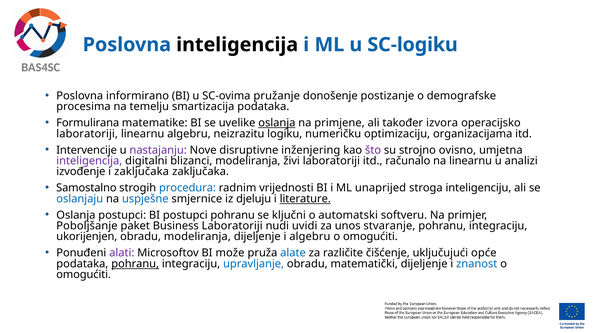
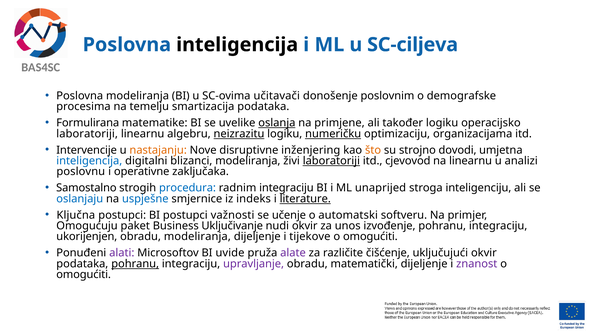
SC-logiku: SC-logiku -> SC-ciljeva (413, 45)
Poslovna informirano: informirano -> modeliranja (138, 96)
pružanje: pružanje -> učitavači (277, 96)
postizanje: postizanje -> poslovnim (387, 96)
također izvora: izvora -> logiku (442, 123)
neizrazitu underline: none -> present (239, 134)
numeričku underline: none -> present (333, 134)
nastajanju colour: purple -> orange (158, 150)
što colour: purple -> orange (373, 150)
ovisno: ovisno -> dovodi (458, 150)
inteligencija colour: purple -> blue (89, 161)
laboratoriji underline: none -> present (331, 161)
računalo: računalo -> cjevovod (408, 161)
izvođenje: izvođenje -> poslovnu (81, 172)
i zaključaka: zaključaka -> operativne (142, 172)
radnim vrijednosti: vrijednosti -> integraciju (286, 188)
djeluju: djeluju -> indeks (254, 199)
Oslanja: Oslanja -> Ključna (76, 215)
postupci pohranu: pohranu -> važnosti (233, 215)
ključni: ključni -> učenje (289, 215)
Poboljšanje: Poboljšanje -> Omogućuju (87, 226)
Business Laboratoriji: Laboratoriji -> Uključivanje (232, 226)
nudi uvidi: uvidi -> okvir (305, 226)
stvaranje: stvaranje -> izvođenje (389, 226)
i algebru: algebru -> tijekove (310, 237)
može: može -> uvide (230, 253)
alate colour: blue -> purple (293, 253)
uključujući opće: opće -> okvir (484, 253)
upravljanje colour: blue -> purple (254, 264)
znanost colour: blue -> purple (477, 264)
